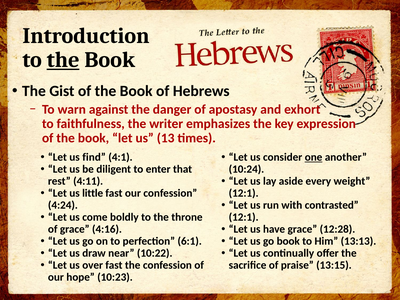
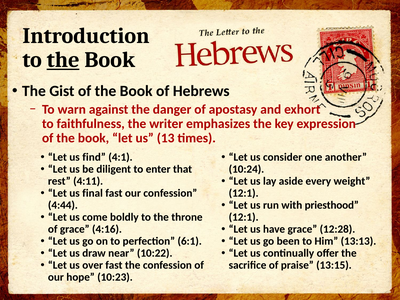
one underline: present -> none (314, 157)
little: little -> final (93, 193)
contrasted: contrasted -> priesthood (332, 205)
4:24: 4:24 -> 4:44 (63, 205)
go book: book -> been (288, 241)
